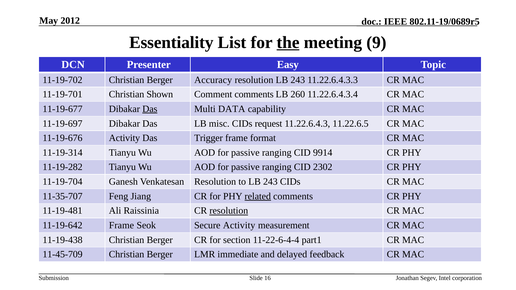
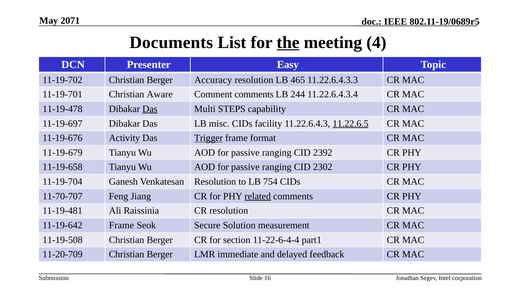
2012: 2012 -> 2071 (70, 21)
Essentiality: Essentiality -> Documents (171, 43)
9: 9 -> 4 (376, 43)
resolution LB 243: 243 -> 465 (298, 80)
Shown: Shown -> Aware (160, 94)
260: 260 -> 244 (298, 94)
11-19-677: 11-19-677 -> 11-19-478 (63, 109)
DATA: DATA -> STEPS (232, 109)
request: request -> facility (268, 124)
11.22.6.5 underline: none -> present (351, 124)
Trigger underline: none -> present (208, 138)
11-19-314: 11-19-314 -> 11-19-679 (63, 153)
9914: 9914 -> 2392 (323, 153)
11-19-282: 11-19-282 -> 11-19-658 (63, 167)
to LB 243: 243 -> 754 (270, 182)
11-35-707: 11-35-707 -> 11-70-707 (63, 196)
resolution underline: present -> none (229, 211)
Secure Activity: Activity -> Solution (239, 226)
11-19-438: 11-19-438 -> 11-19-508 (63, 240)
11-45-709: 11-45-709 -> 11-20-709 (63, 255)
